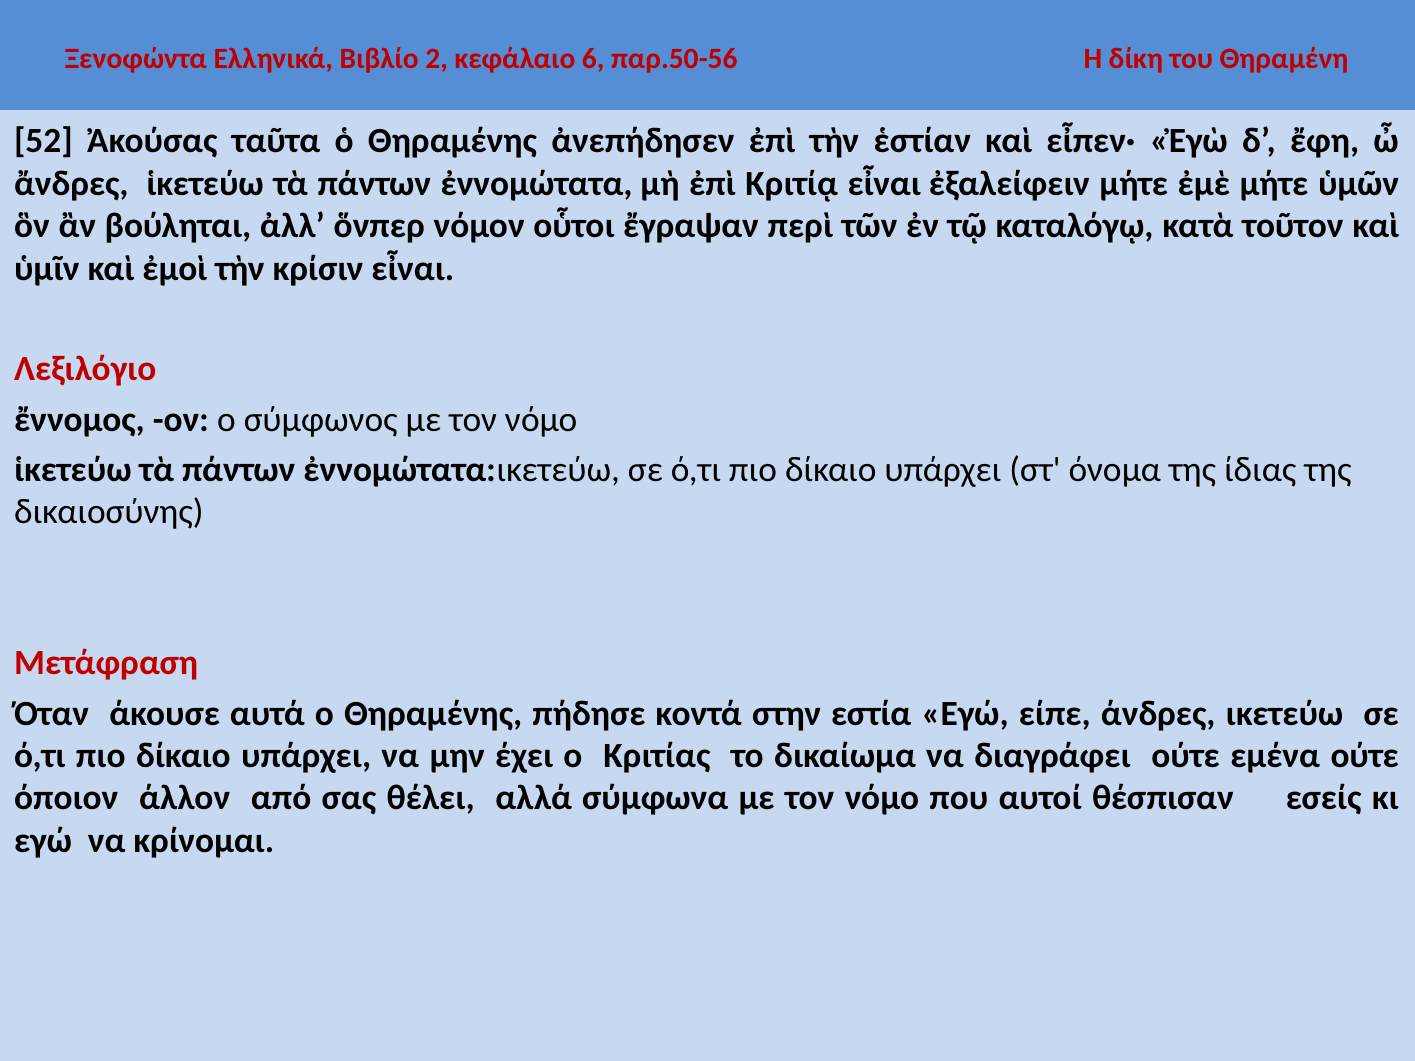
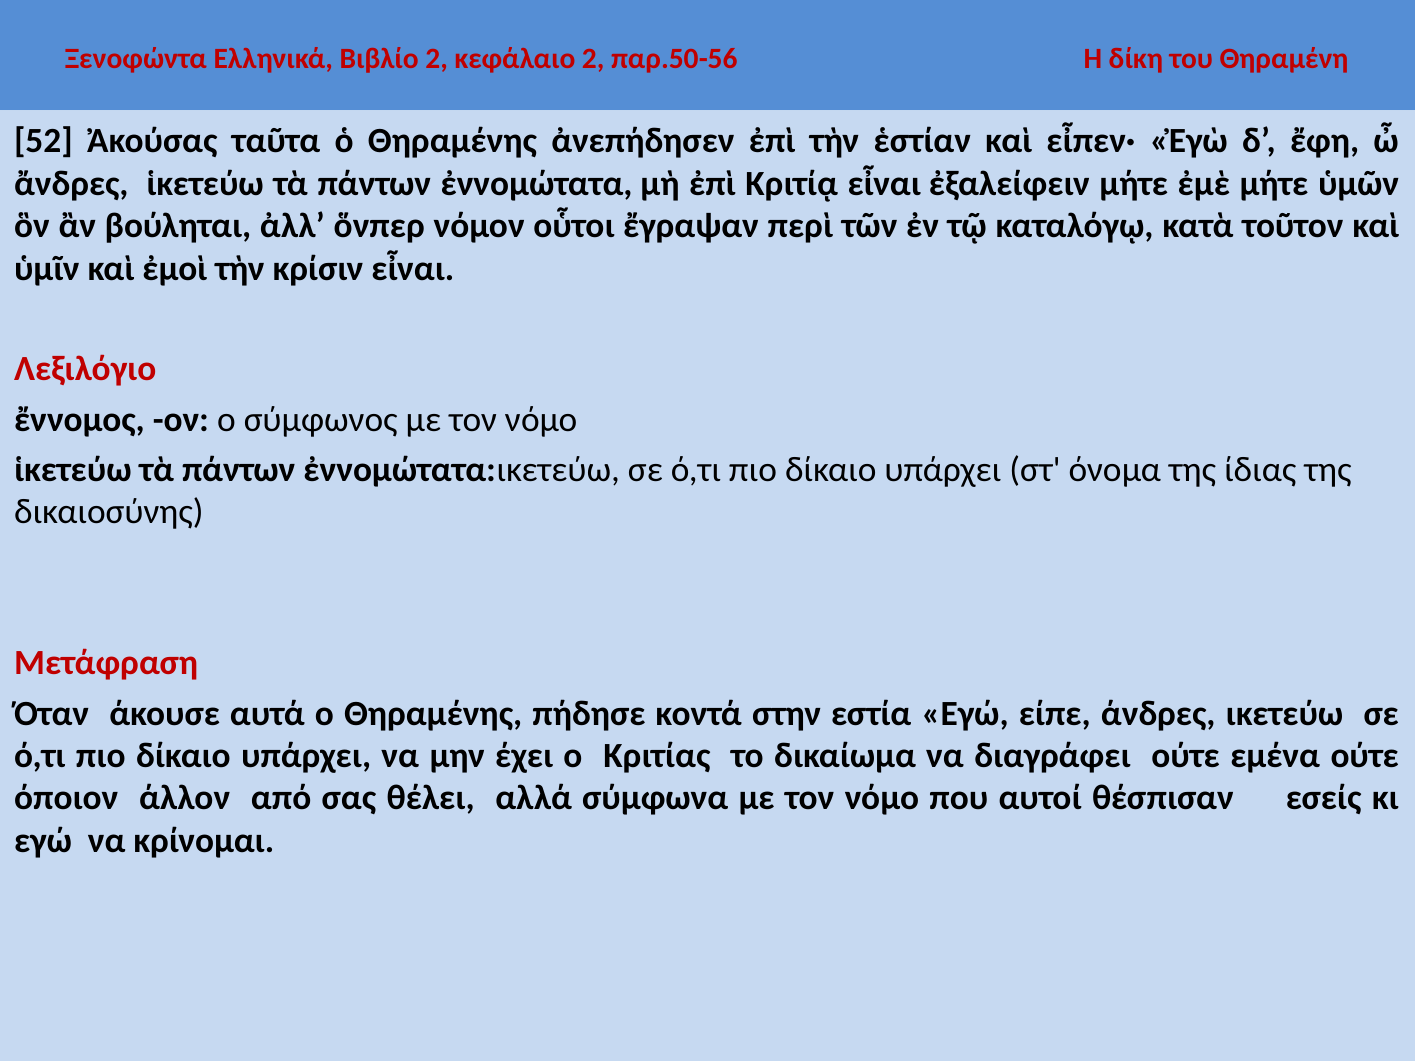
κεφάλαιο 6: 6 -> 2 (593, 59)
